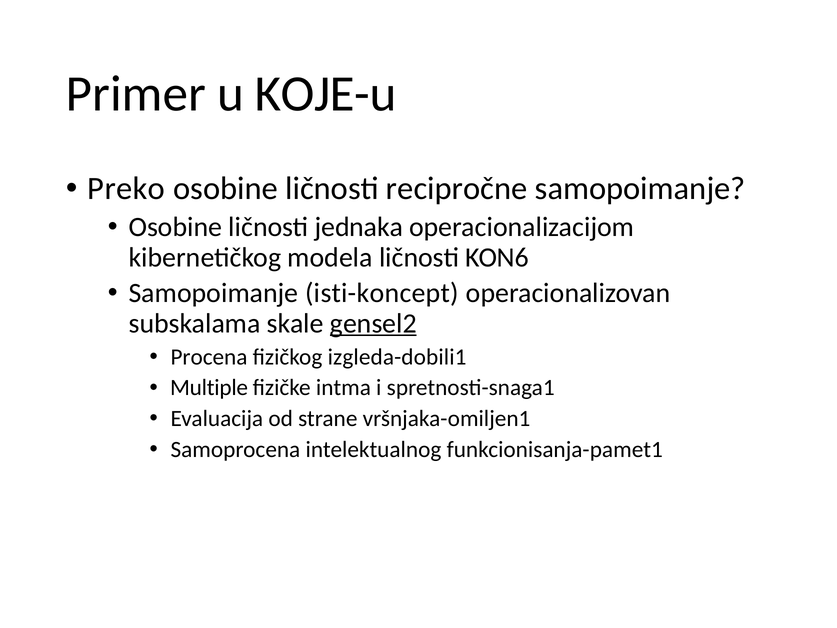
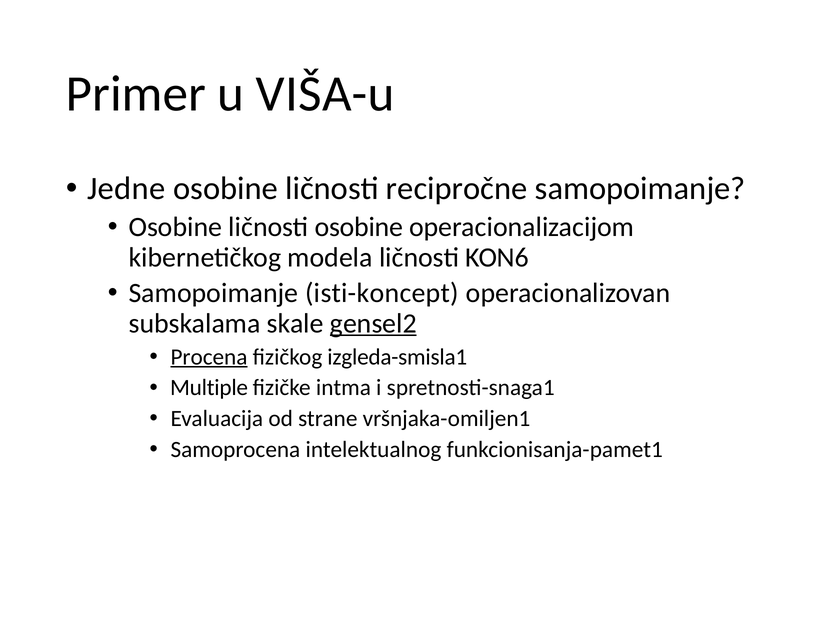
KOJE-u: KOJE-u -> VIŠA-u (325, 94)
Preko: Preko -> Jedne (126, 189)
ličnosti jednaka: jednaka -> osobine (359, 227)
Procena underline: none -> present (209, 357)
izgleda-dobili1: izgleda-dobili1 -> izgleda-smisla1 (397, 357)
